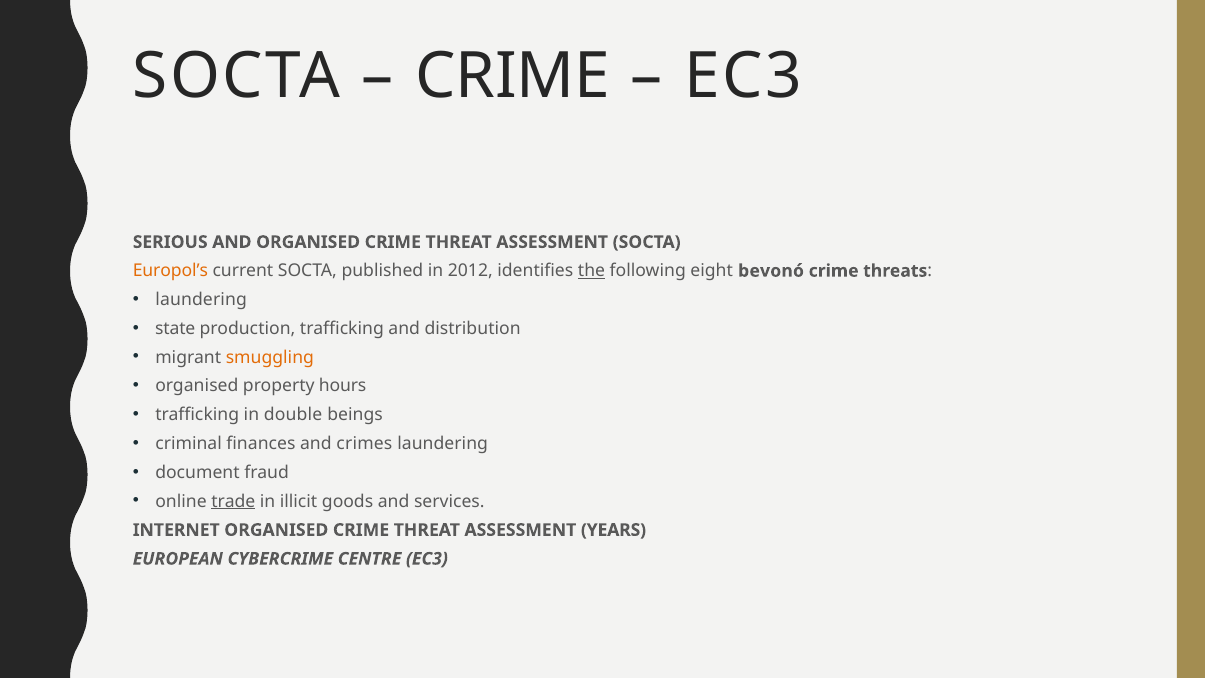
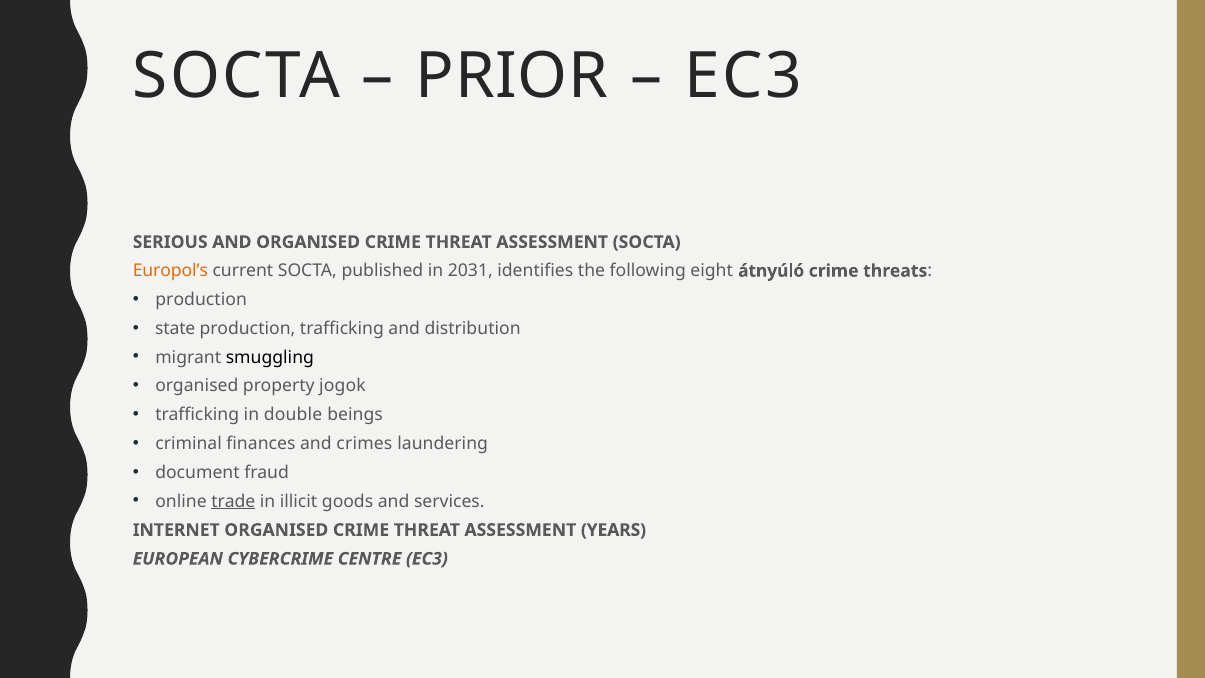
CRIME: CRIME -> PRIOR (512, 76)
2012: 2012 -> 2031 (470, 271)
the underline: present -> none (591, 271)
bevonó: bevonó -> átnyúló (771, 271)
laundering: laundering -> production (201, 300)
smuggling colour: orange -> black (270, 357)
hours: hours -> jogok (342, 386)
